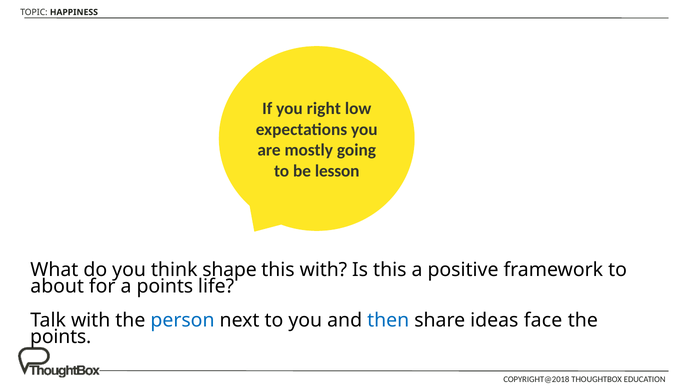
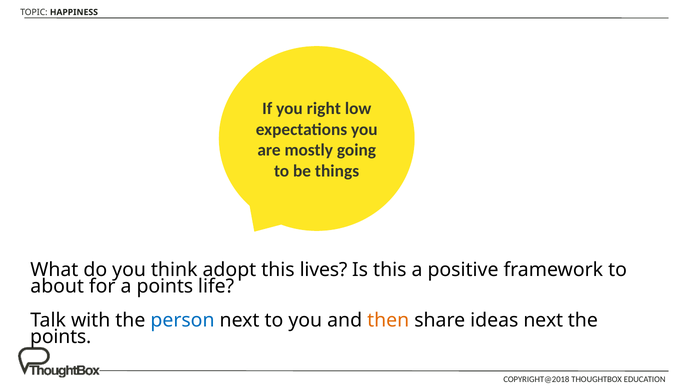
lesson: lesson -> things (337, 171)
shape: shape -> adopt (229, 270)
this with: with -> lives (324, 270)
then colour: blue -> orange (388, 320)
ideas face: face -> next (543, 320)
